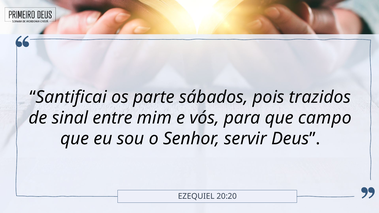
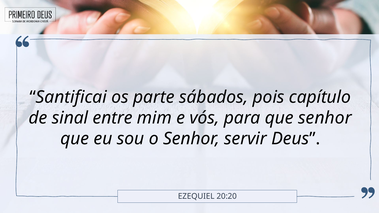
trazidos: trazidos -> capítulo (320, 97)
que campo: campo -> senhor (325, 118)
